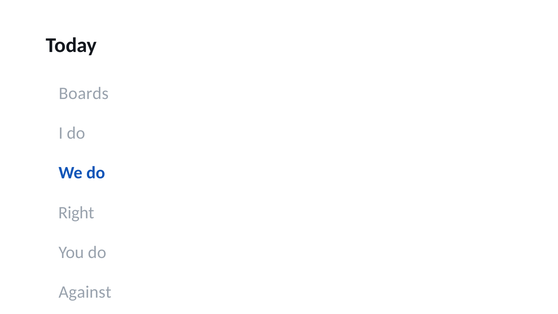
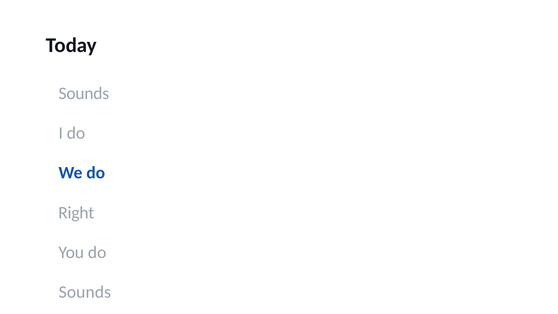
Boards: Boards -> Sounds (84, 93)
Against: Against -> Sounds (85, 292)
